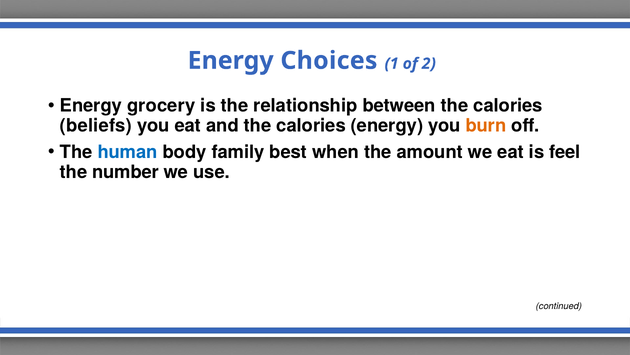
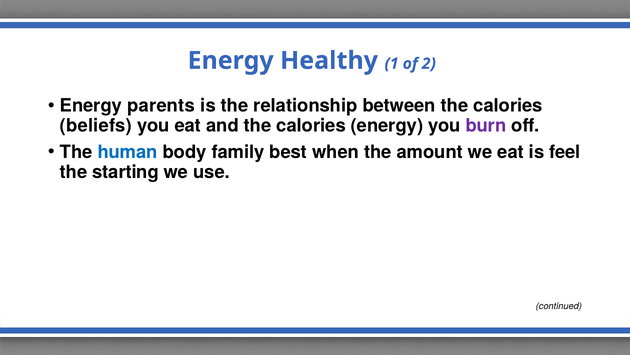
Choices: Choices -> Healthy (329, 61)
grocery: grocery -> parents (161, 106)
burn colour: orange -> purple (486, 125)
number: number -> starting (126, 172)
